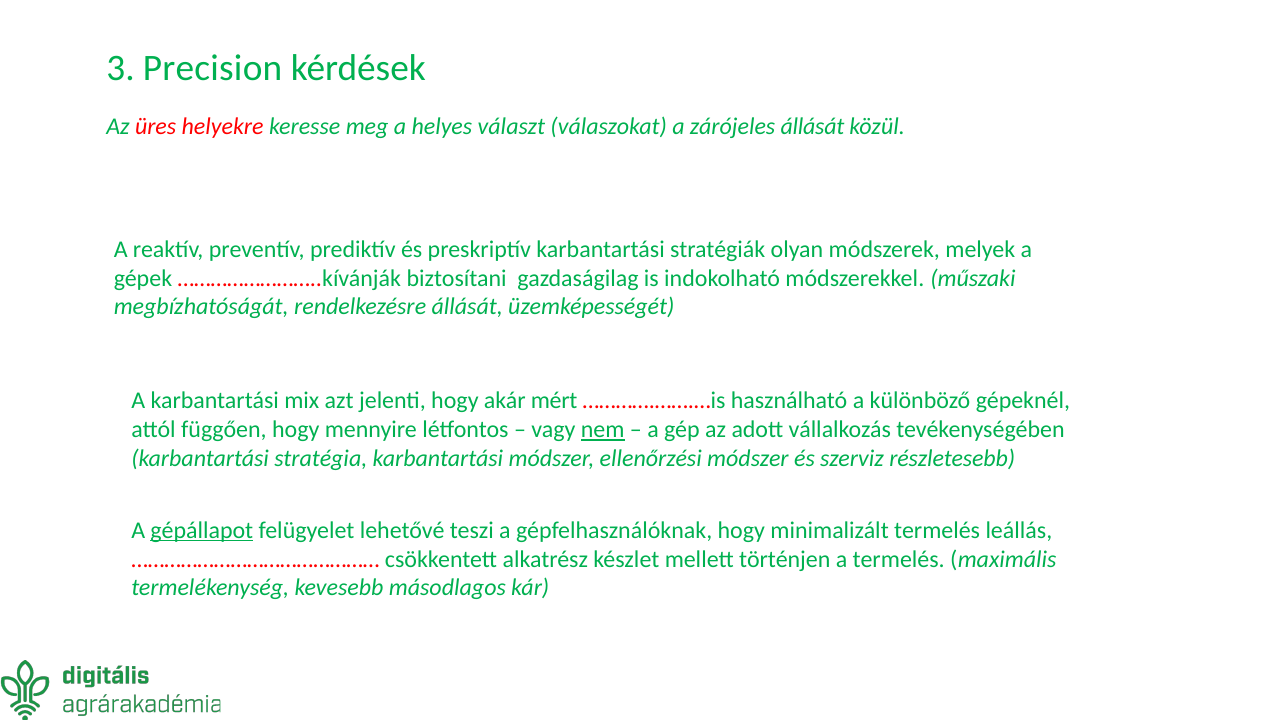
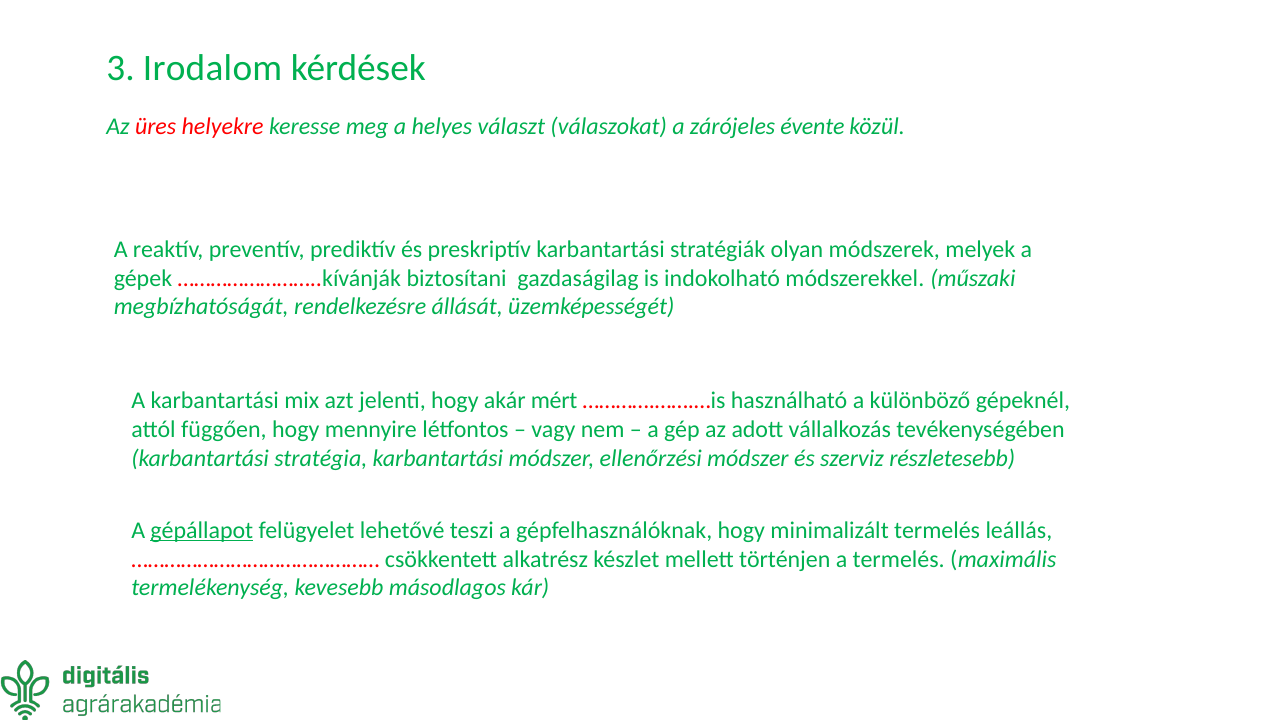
Precision: Precision -> Irodalom (213, 68)
zárójeles állását: állását -> évente (812, 126)
nem underline: present -> none (603, 429)
